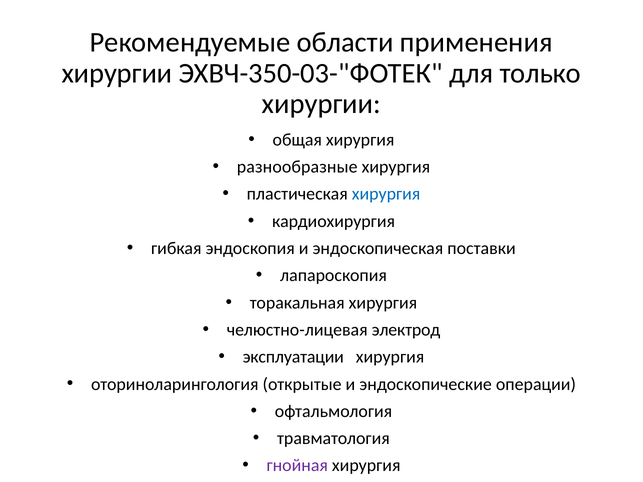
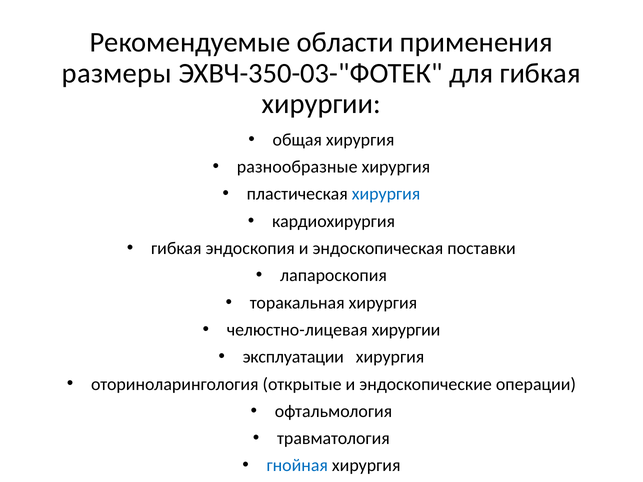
хирургии: хирургии -> размеры (117, 73)
для только: только -> гибкая (540, 73)
челюстно-лицевая электрод: электрод -> хирургии (406, 330)
гнойная colour: purple -> blue (297, 466)
